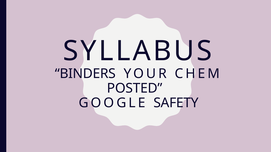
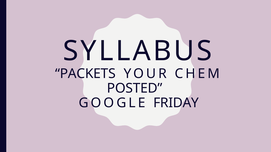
BINDERS: BINDERS -> PACKETS (85, 74)
SAFETY: SAFETY -> FRIDAY (176, 103)
